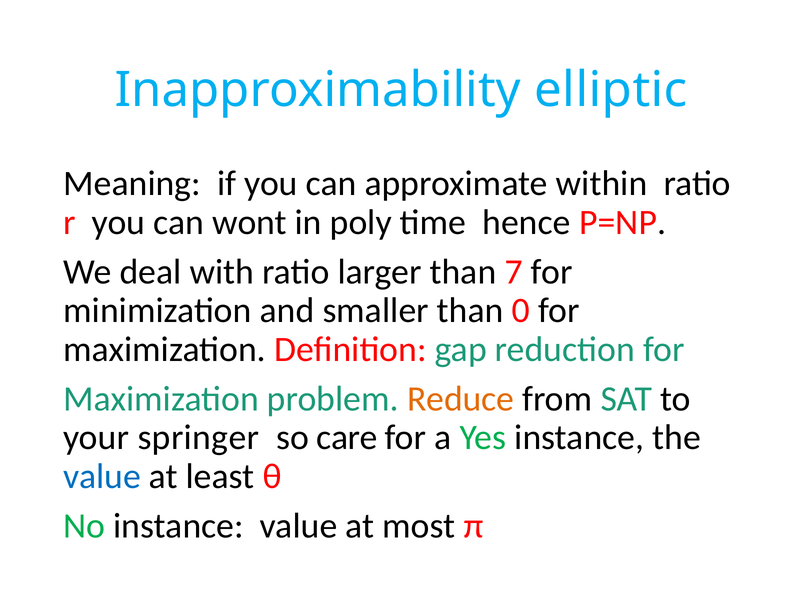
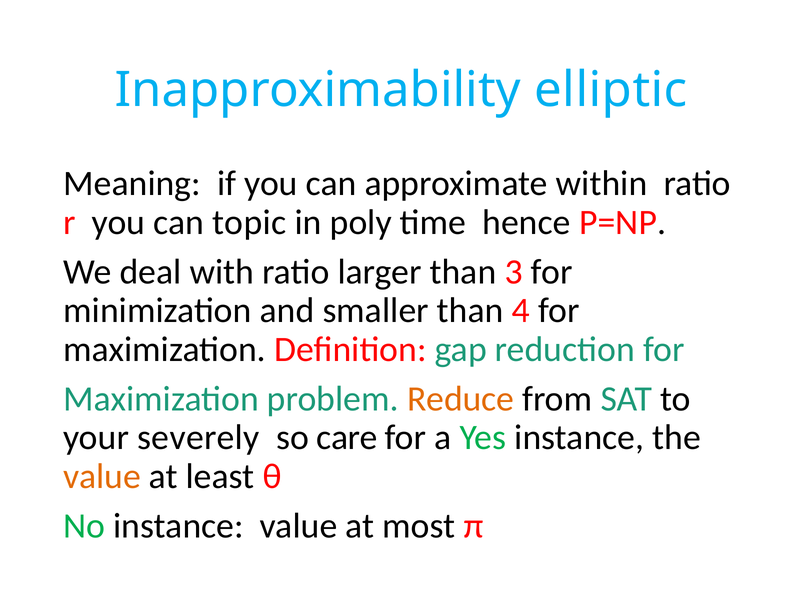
wont: wont -> topic (249, 222)
7: 7 -> 3 (514, 272)
0: 0 -> 4 (521, 311)
springer: springer -> severely (198, 438)
value colour: blue -> orange (102, 476)
